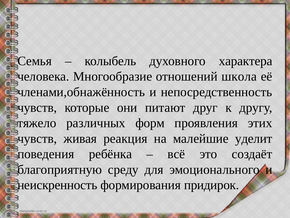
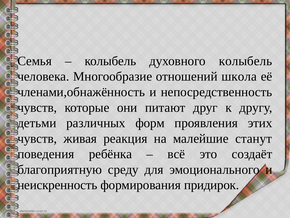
духовного характера: характера -> колыбель (246, 61)
тяжело: тяжело -> детьми (37, 123)
уделит: уделит -> станут (254, 138)
